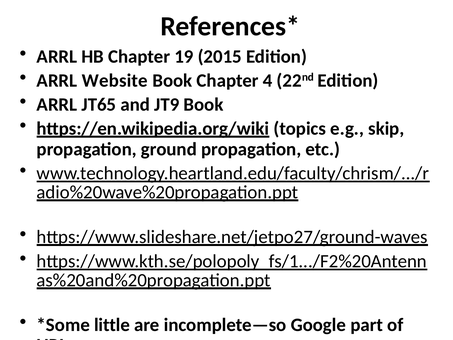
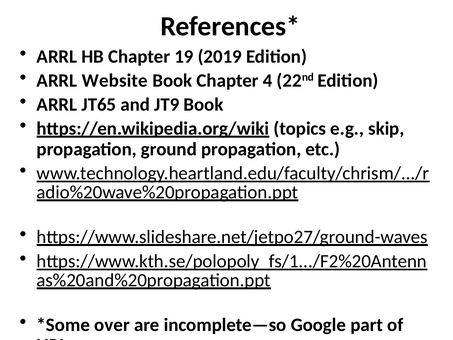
2015: 2015 -> 2019 (220, 56)
little: little -> over (112, 325)
